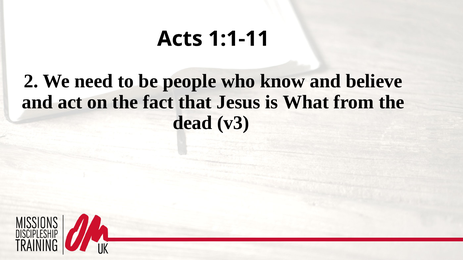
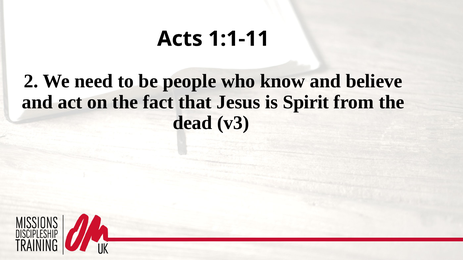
What: What -> Spirit (306, 102)
